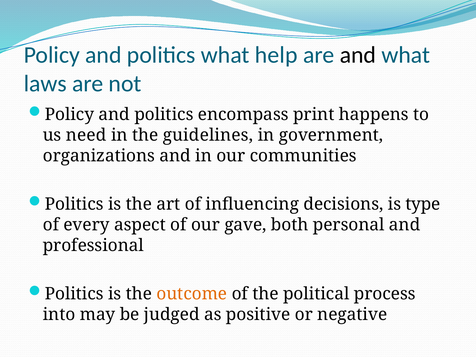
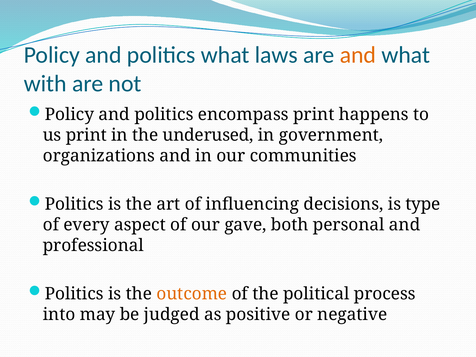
help: help -> laws (276, 55)
and colour: black -> orange (358, 55)
laws: laws -> with (45, 84)
us need: need -> print (86, 135)
guidelines: guidelines -> underused (208, 135)
